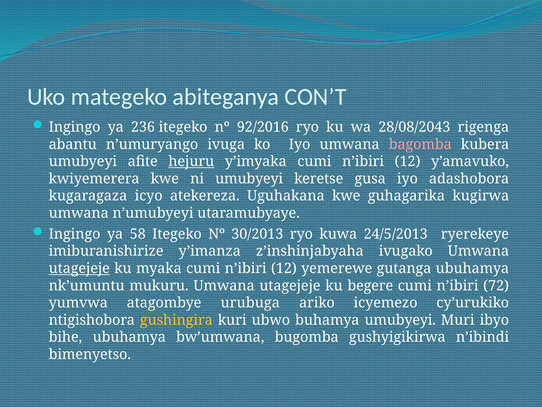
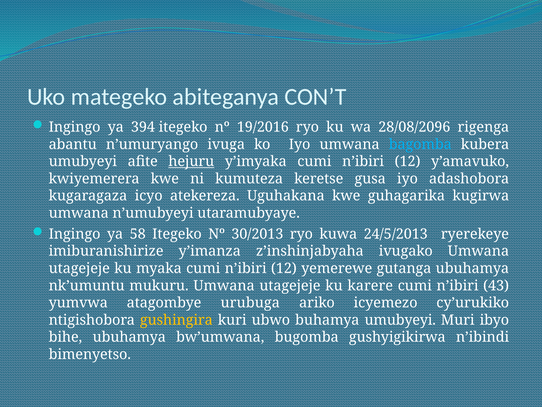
236: 236 -> 394 (143, 127)
92/2016: 92/2016 -> 19/2016 (263, 127)
28/08/2043: 28/08/2043 -> 28/08/2096 (414, 127)
bagomba colour: pink -> light blue (420, 144)
ni umubyeyi: umubyeyi -> kumuteza (249, 178)
utagejeje underline: present -> none (79, 268)
begere: begere -> karere (370, 285)
72: 72 -> 43 (496, 285)
